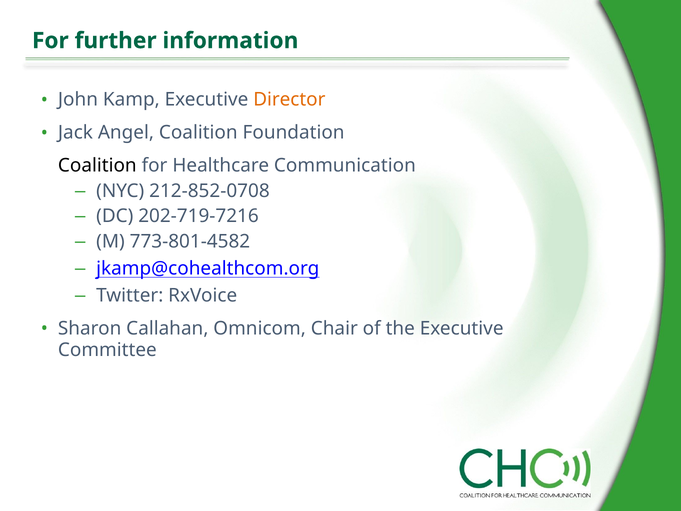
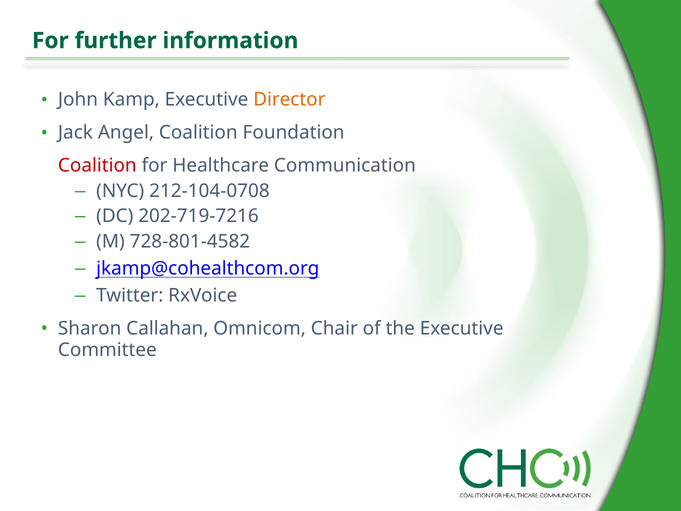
Coalition colour: black -> red (97, 165)
212-852-0708: 212-852-0708 -> 212-104-0708 (209, 191)
773-801-4582: 773-801-4582 -> 728-801-4582 (190, 241)
